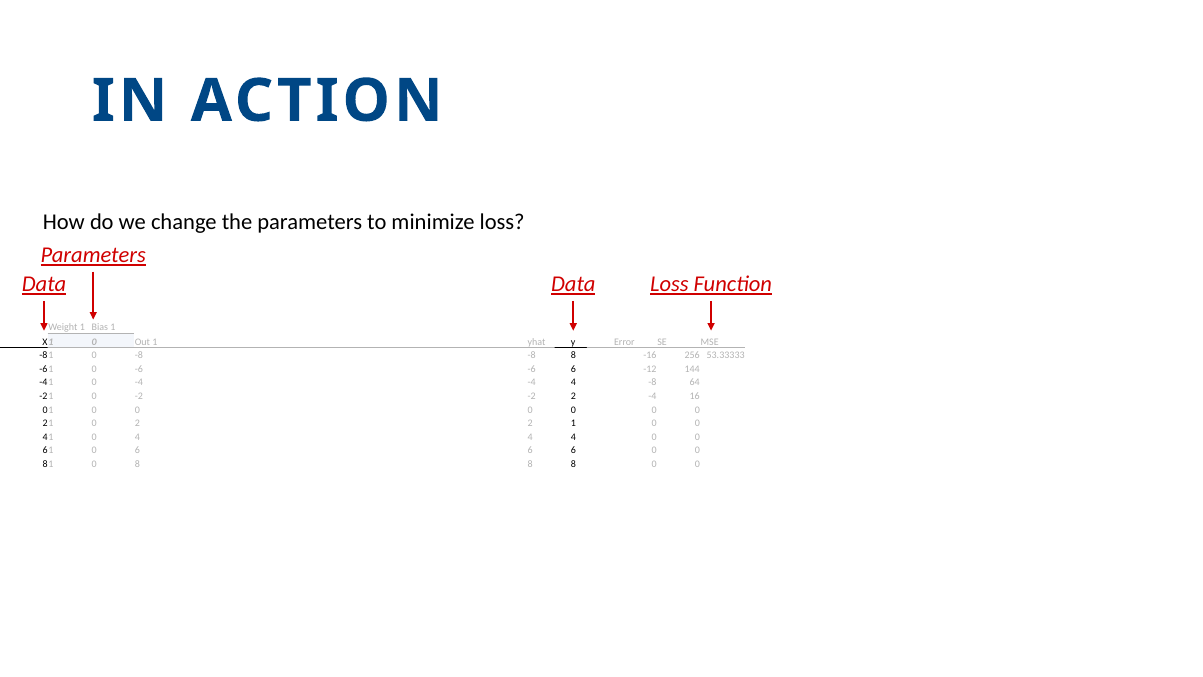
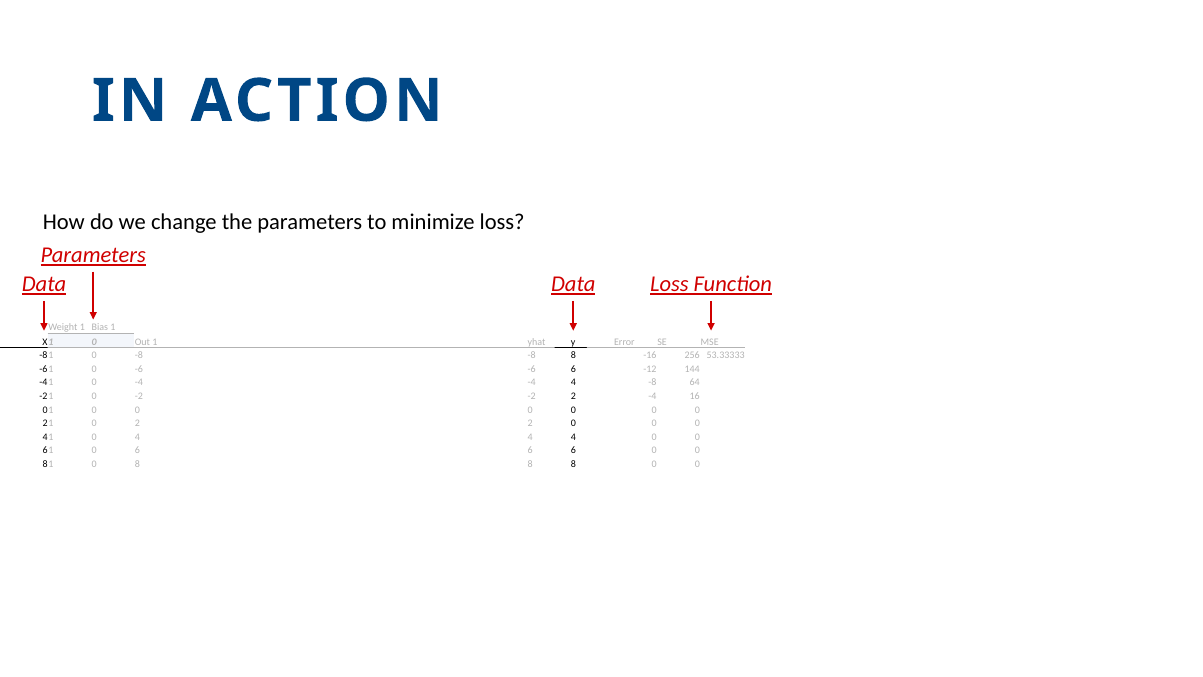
1: 1 -> 0 (573, 423)
